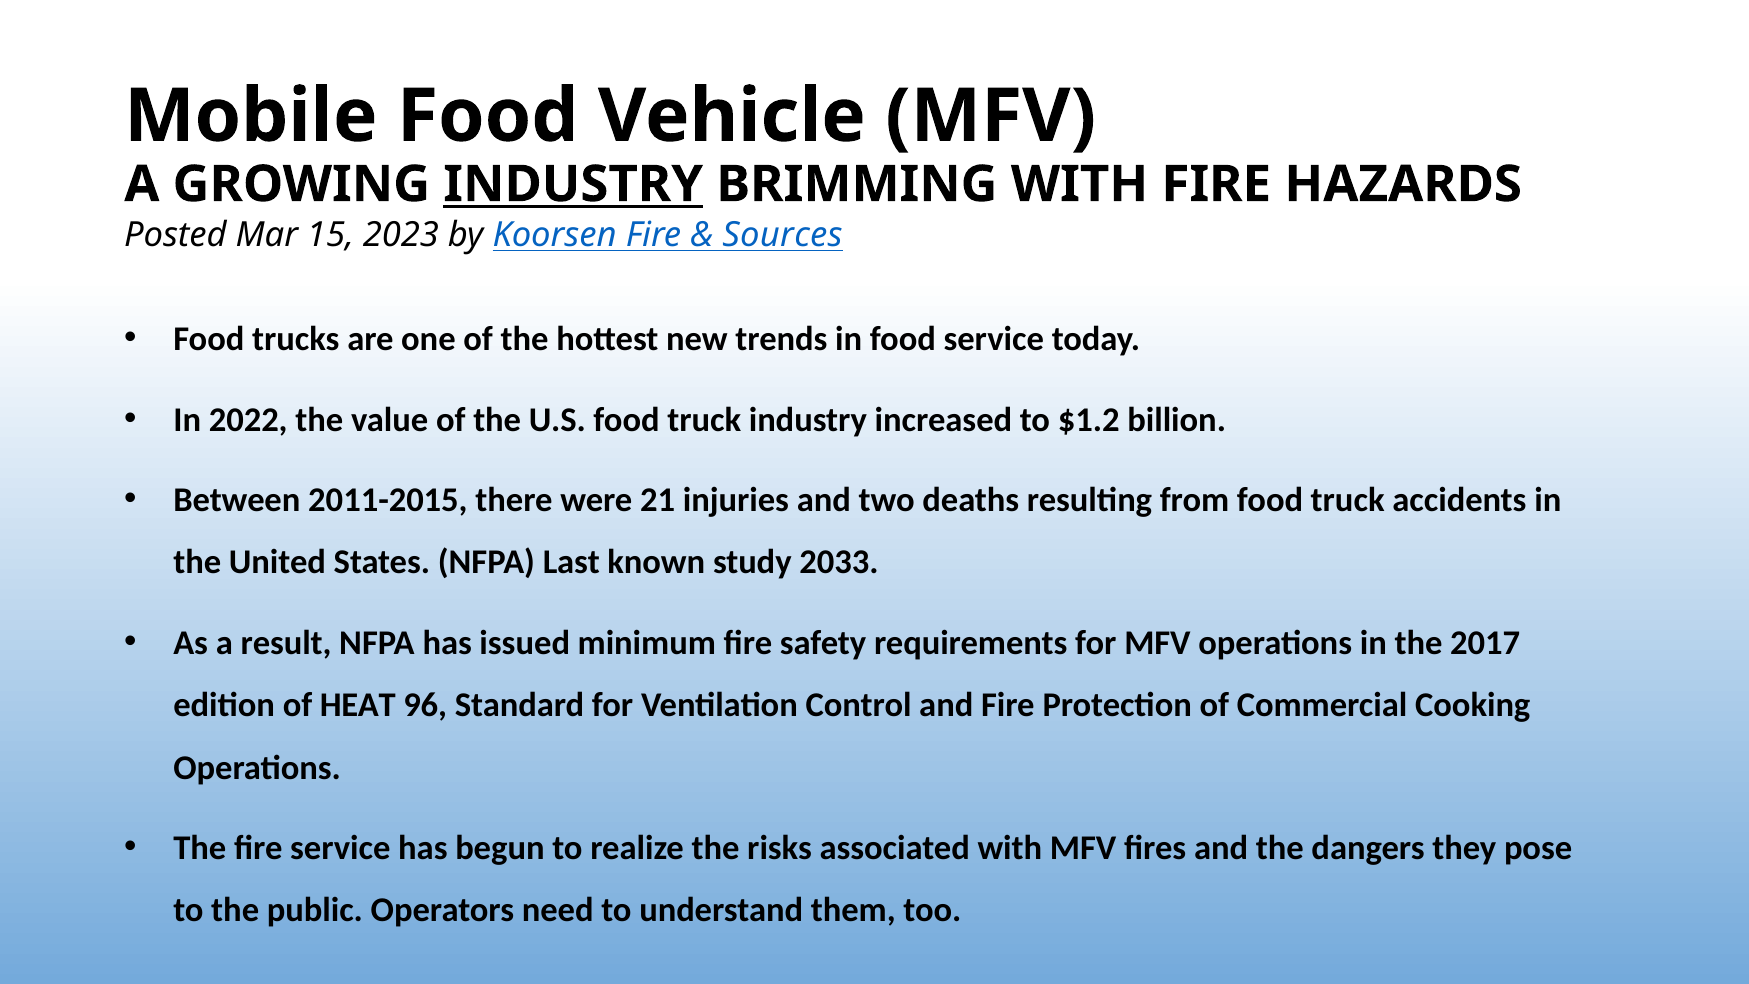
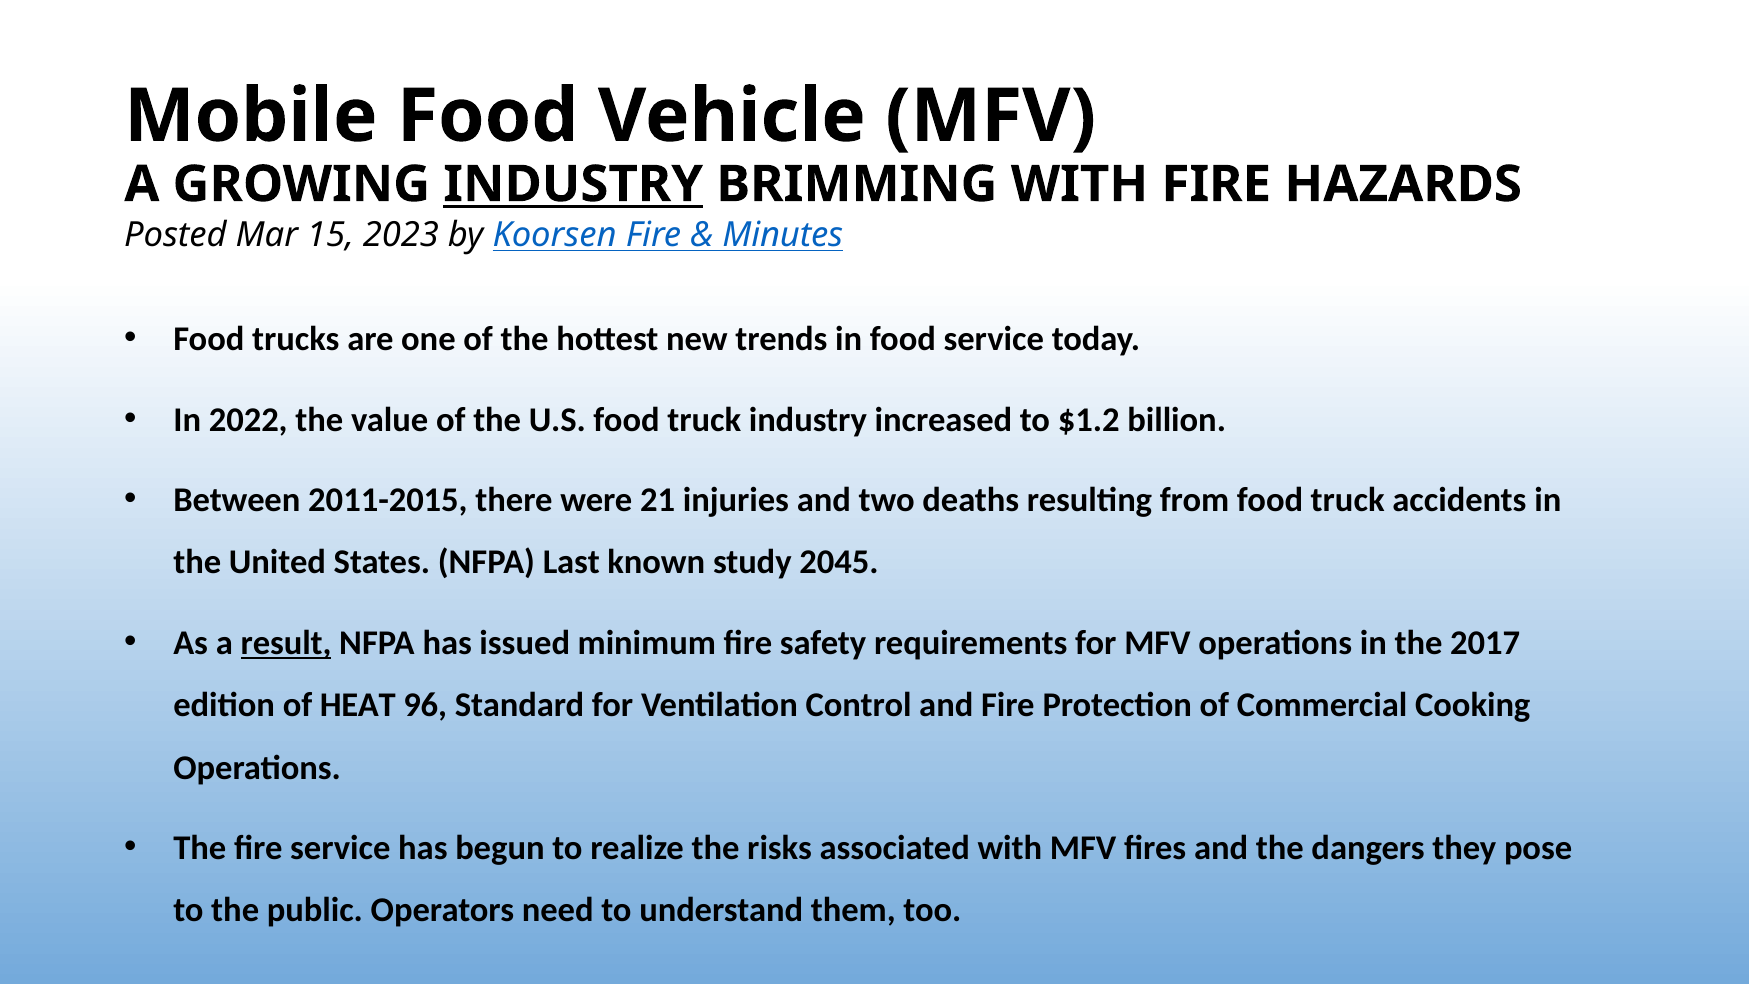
Sources: Sources -> Minutes (783, 235)
2033: 2033 -> 2045 (839, 562)
result underline: none -> present (286, 643)
